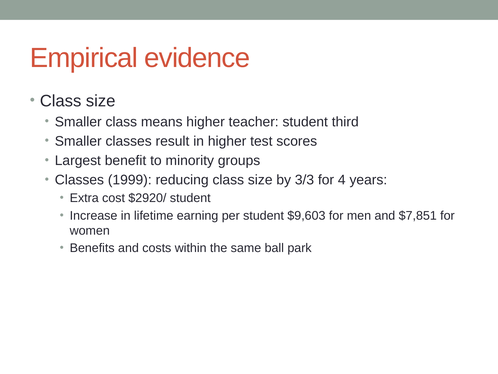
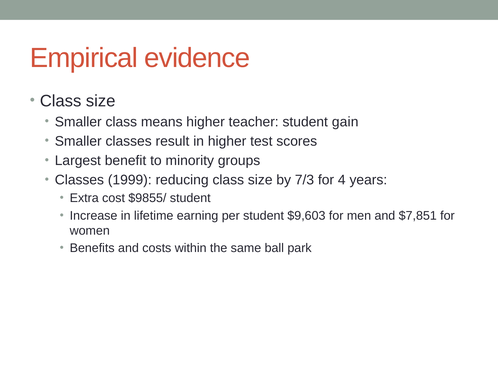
third: third -> gain (345, 122)
3/3: 3/3 -> 7/3 (304, 180)
$2920/: $2920/ -> $9855/ (147, 198)
